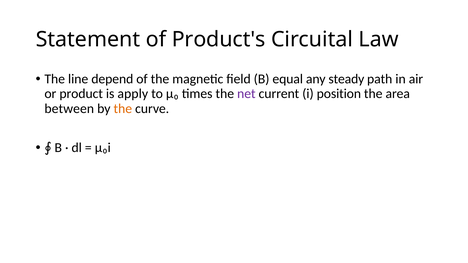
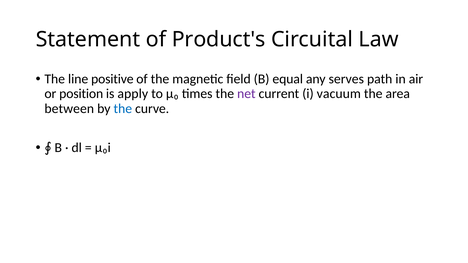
depend: depend -> positive (112, 79)
steady: steady -> serves (346, 79)
product: product -> position (81, 94)
position: position -> vacuum (339, 94)
the colour: orange -> blue (123, 109)
